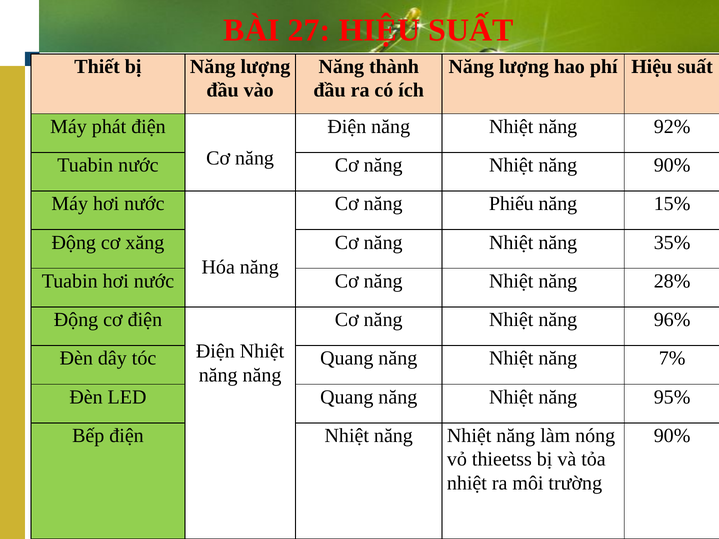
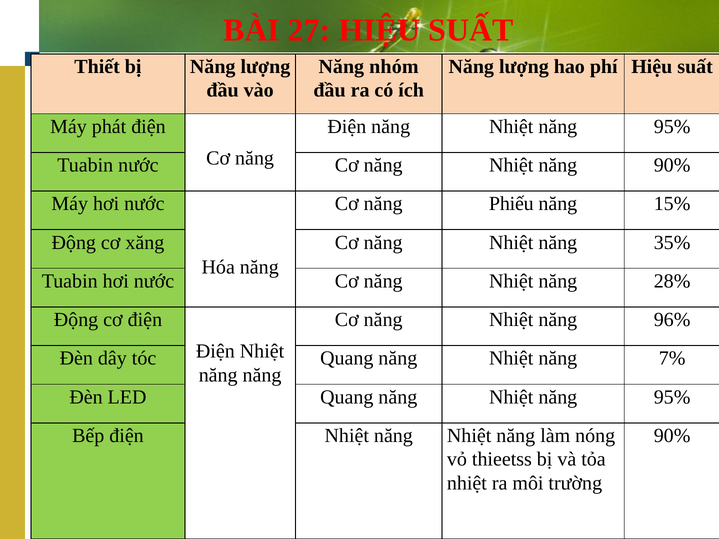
thành: thành -> nhóm (394, 67)
92%: 92% -> 95% (672, 127)
